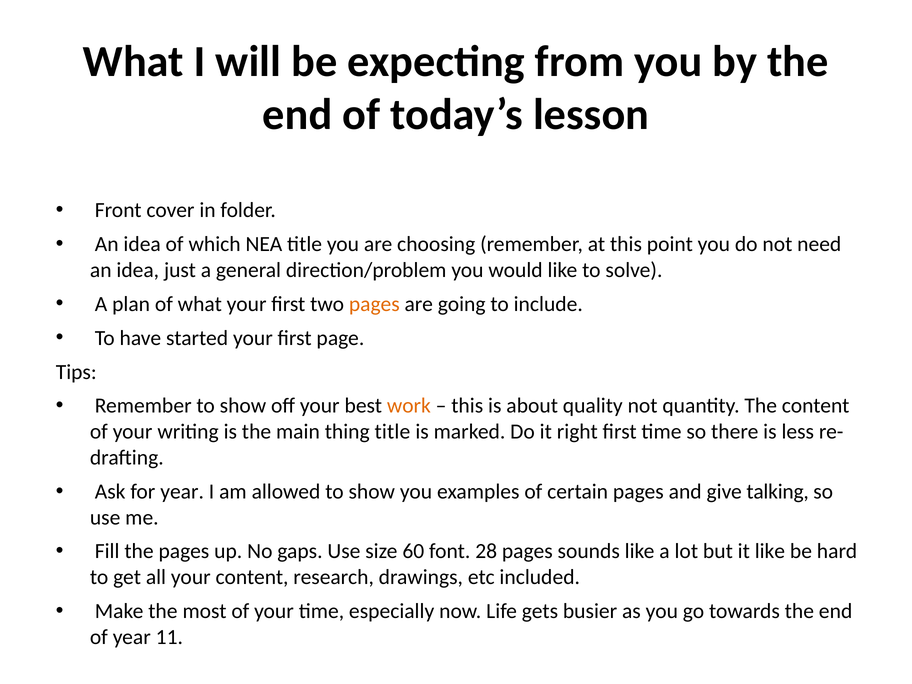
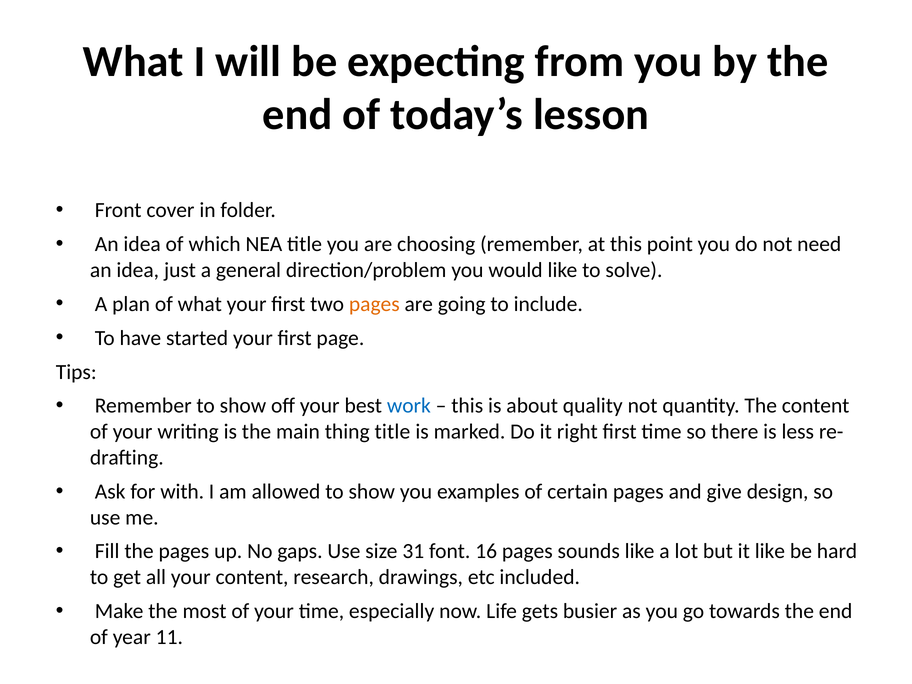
work colour: orange -> blue (409, 406)
for year: year -> with (182, 492)
talking: talking -> design (778, 492)
60: 60 -> 31 (413, 551)
28: 28 -> 16 (486, 551)
